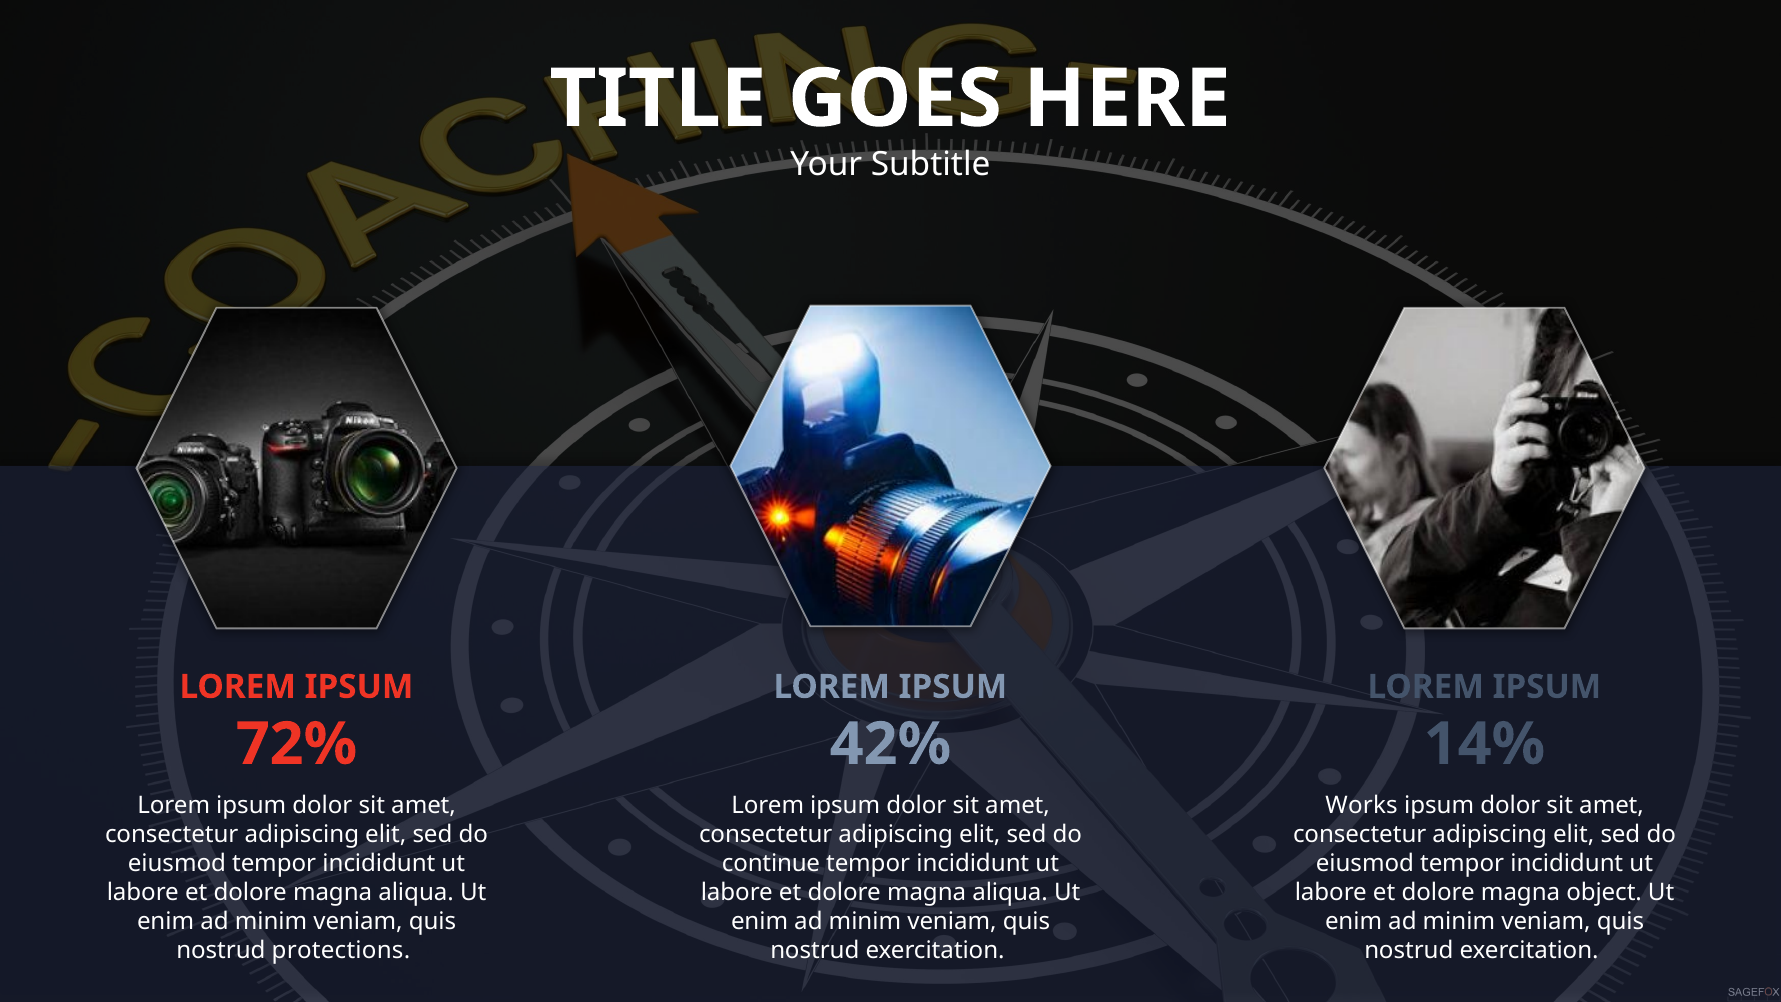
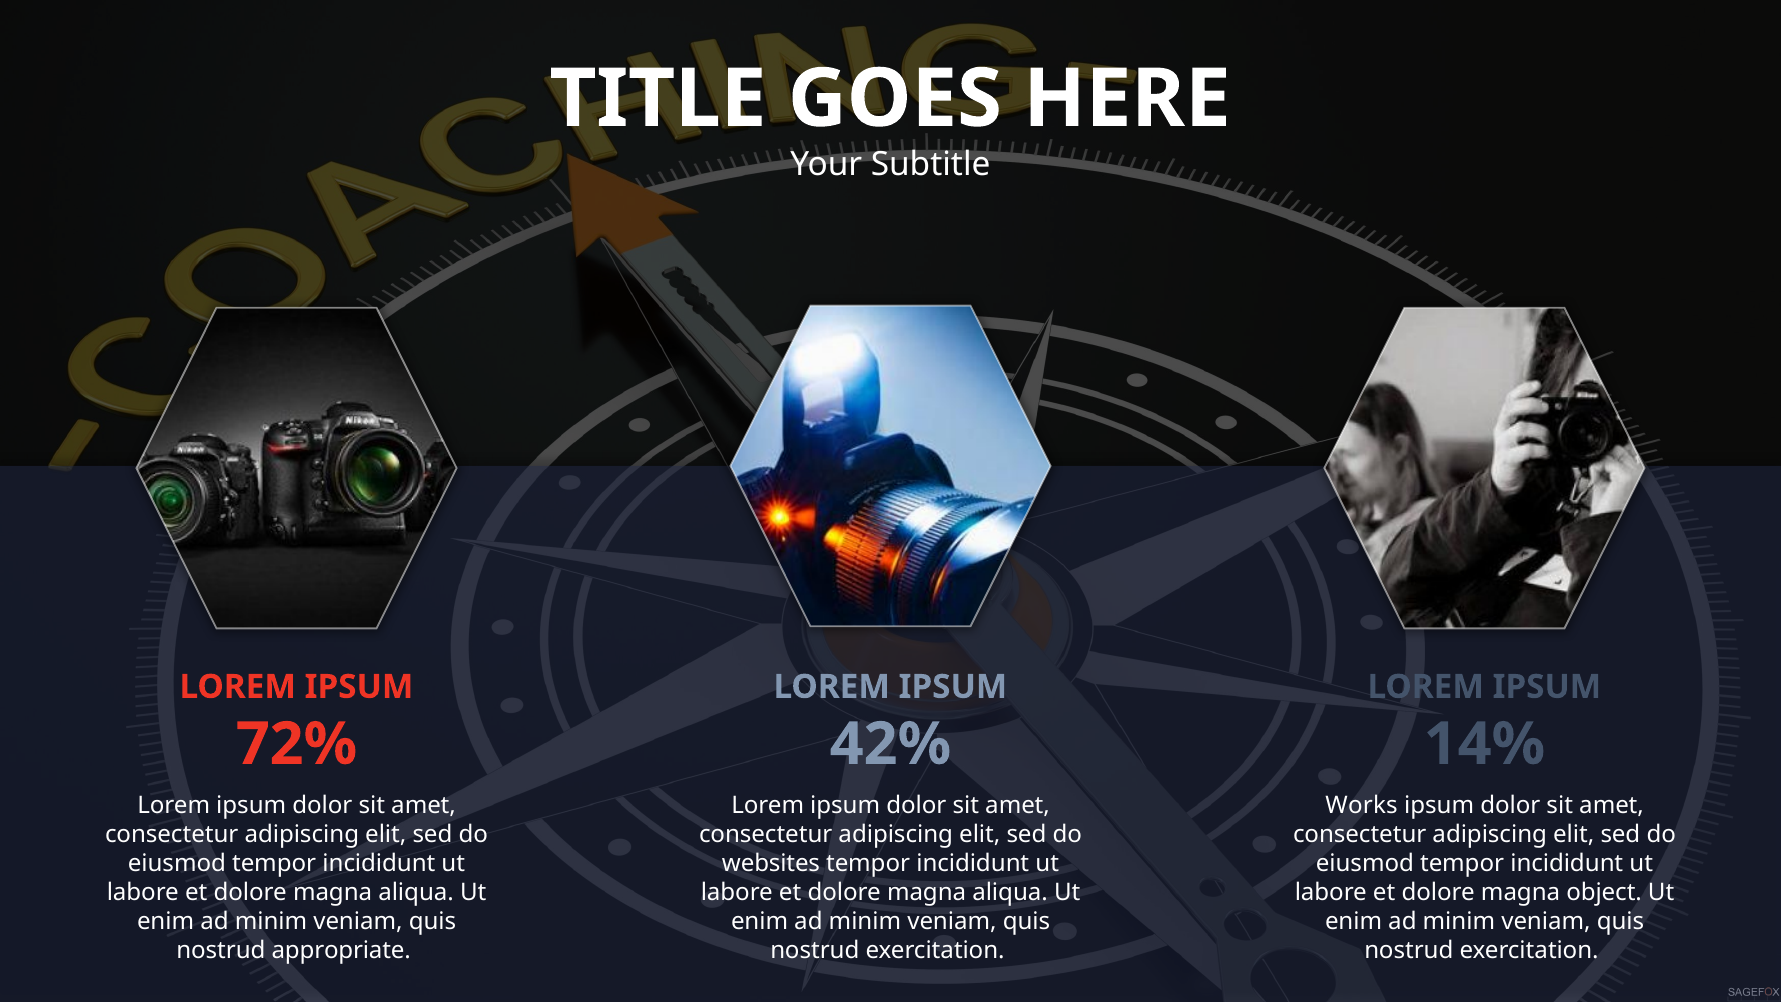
continue: continue -> websites (771, 863)
protections: protections -> appropriate (341, 950)
